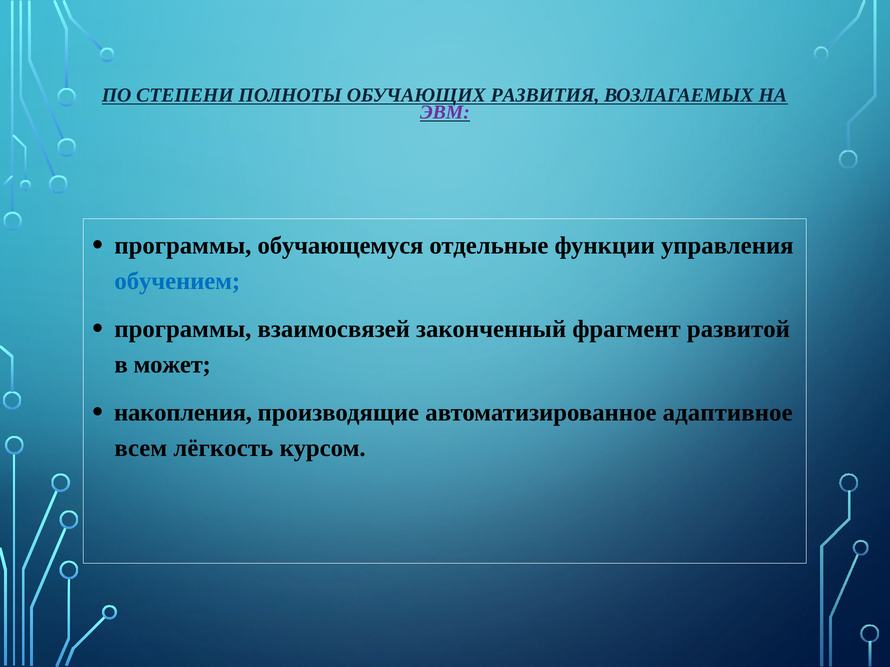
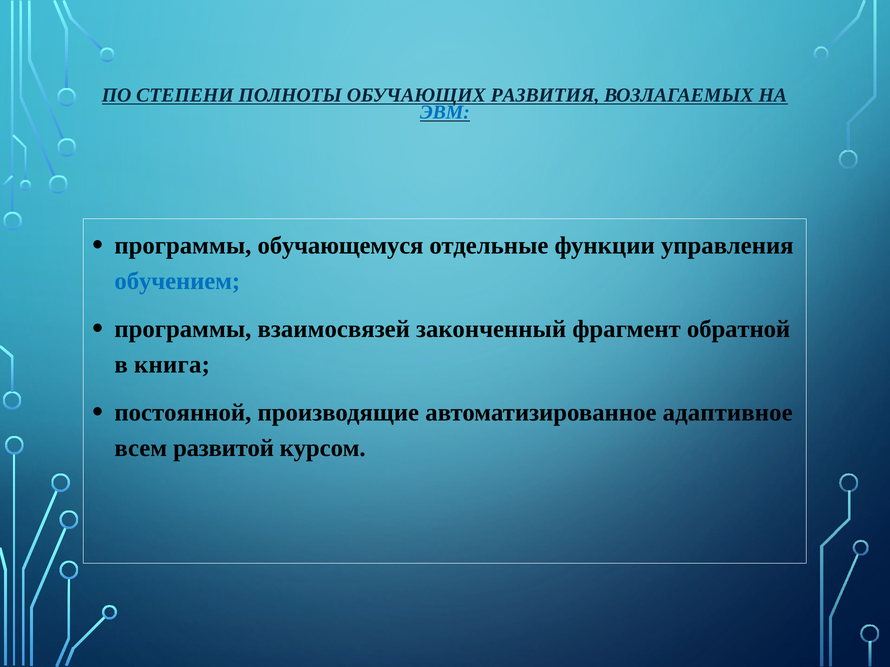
ЭВМ colour: purple -> blue (445, 112)
развитой: развитой -> обратной (739, 329)
может: может -> книга (172, 365)
накопления: накопления -> постоянной (183, 413)
лёгкость: лёгкость -> развитой (224, 449)
